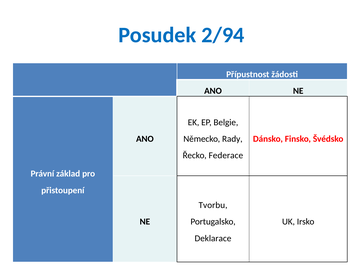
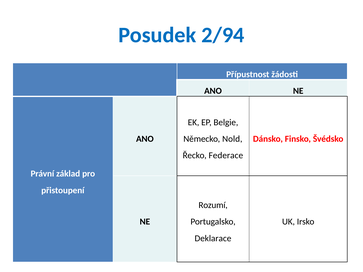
Rady: Rady -> Nold (232, 139)
Tvorbu: Tvorbu -> Rozumí (213, 205)
